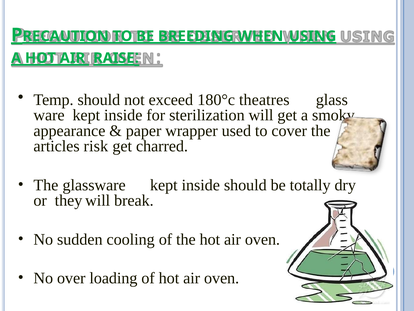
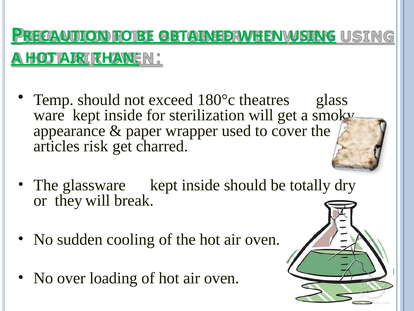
BREEDING: BREEDING -> OBTAINED (196, 36)
RAISE: RAISE -> THAN (114, 58)
